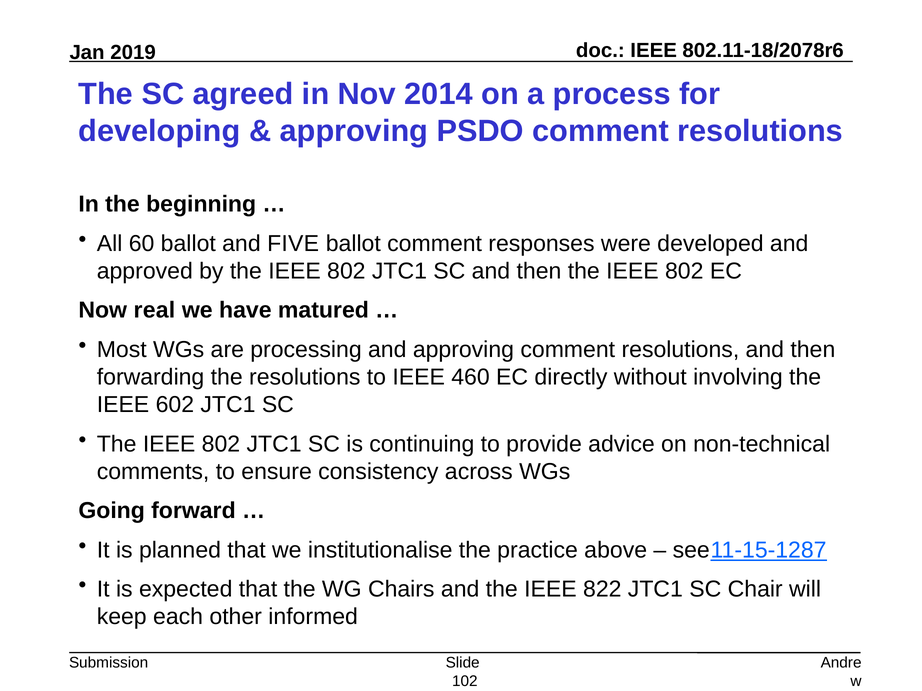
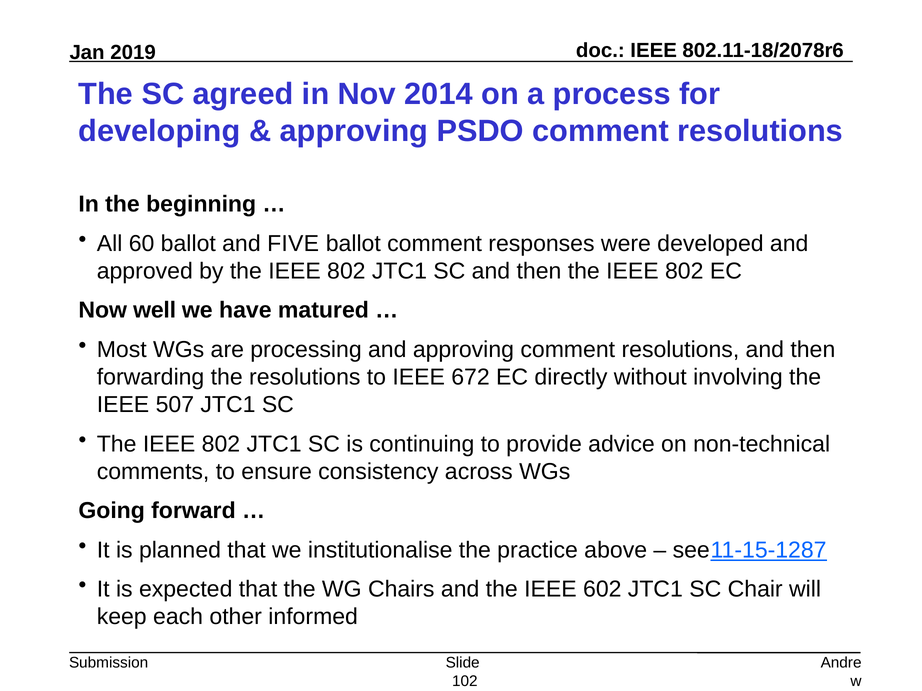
real: real -> well (155, 311)
460: 460 -> 672 (471, 377)
602: 602 -> 507 (175, 405)
822: 822 -> 602 (602, 590)
